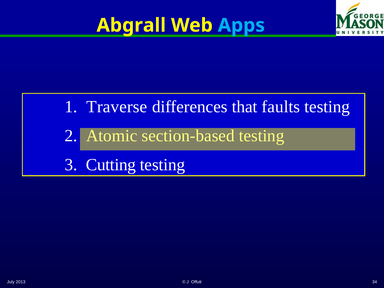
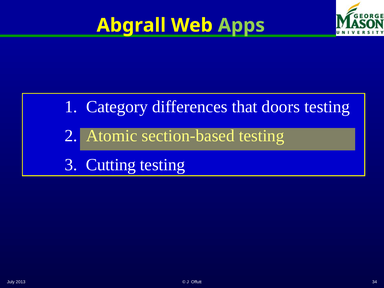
Apps colour: light blue -> light green (241, 25)
Traverse: Traverse -> Category (117, 107)
faults: faults -> doors (281, 107)
